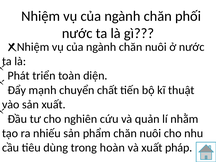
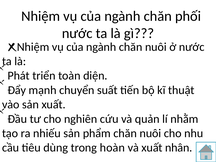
chất: chất -> suất (107, 90)
pháp: pháp -> nhân (179, 148)
